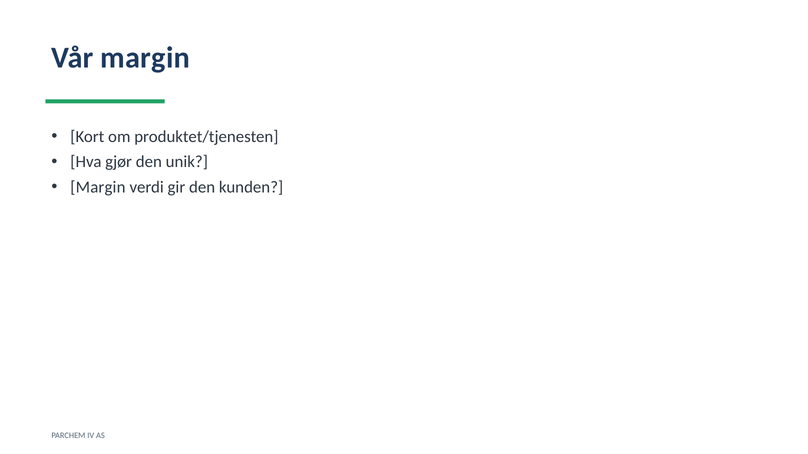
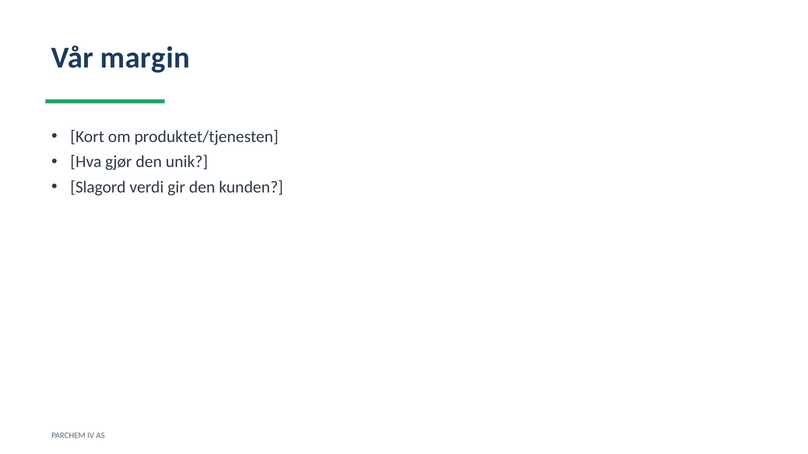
Margin: Margin -> Slagord (98, 187)
